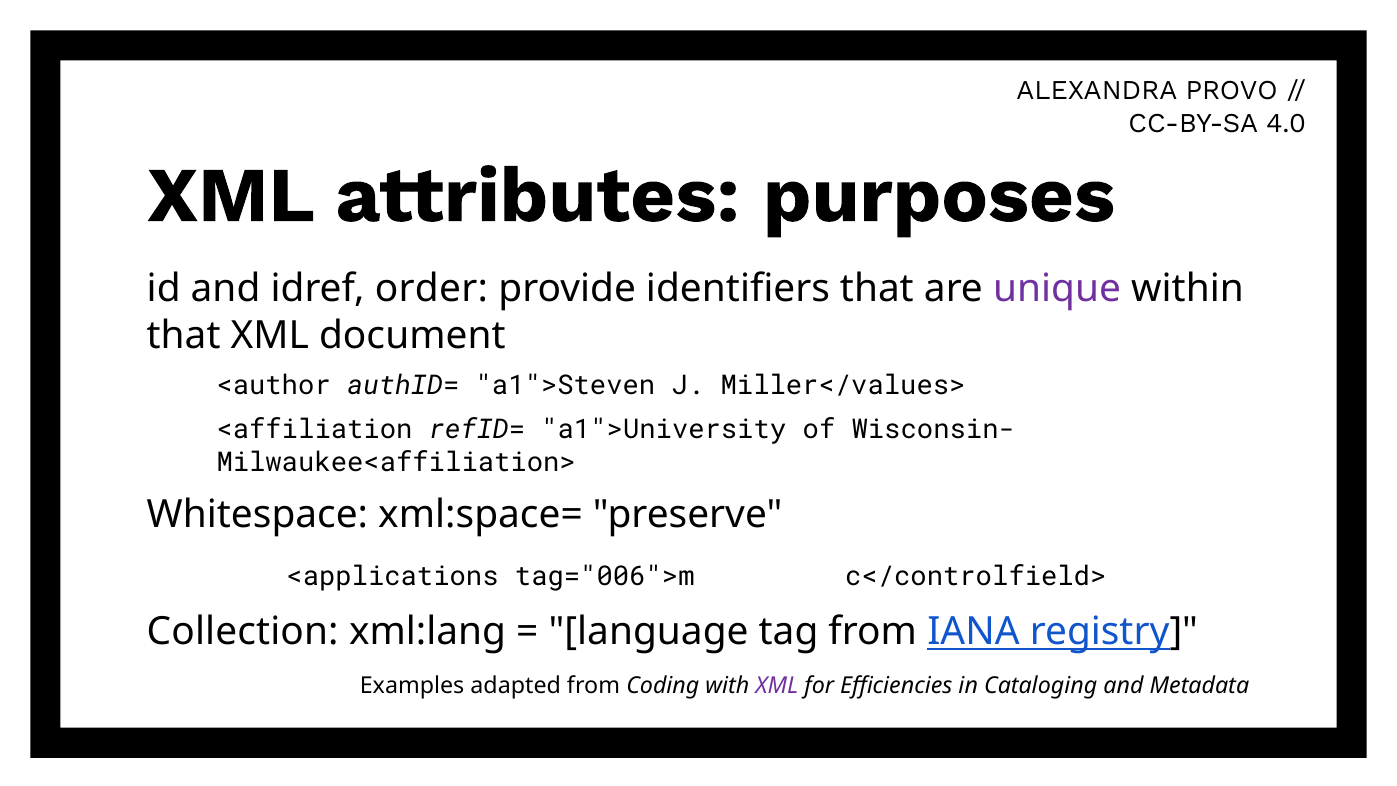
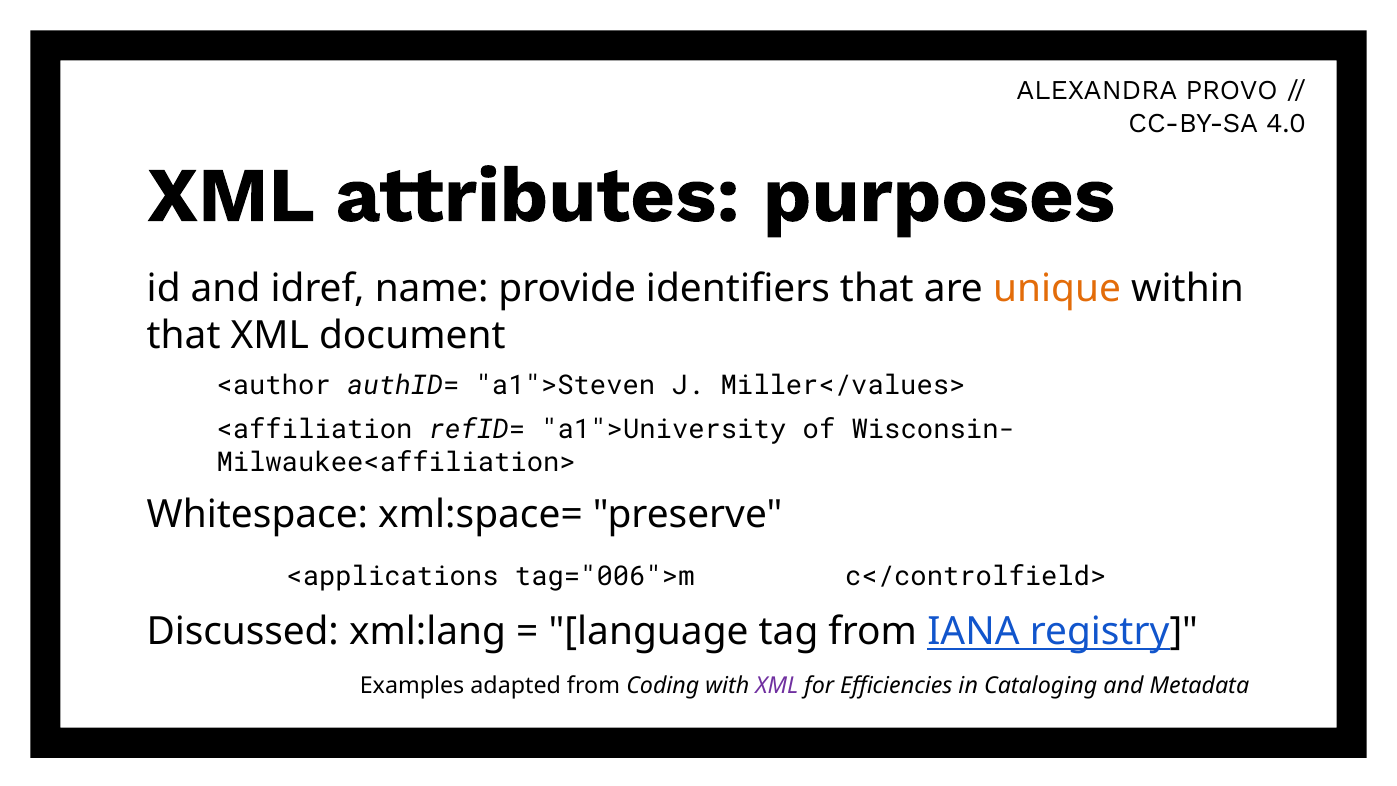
order: order -> name (432, 289)
unique colour: purple -> orange (1057, 289)
Collection: Collection -> Discussed (243, 631)
